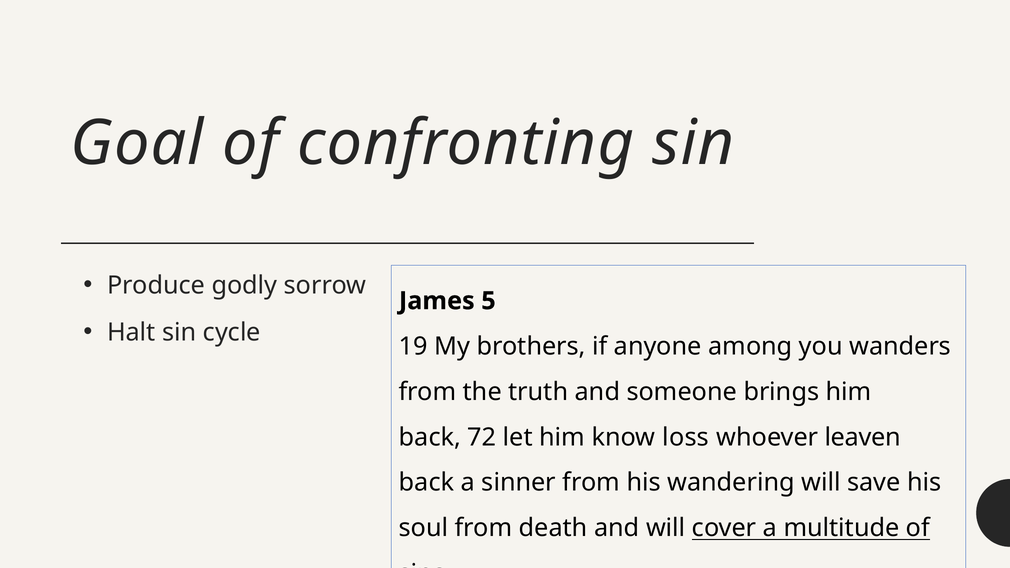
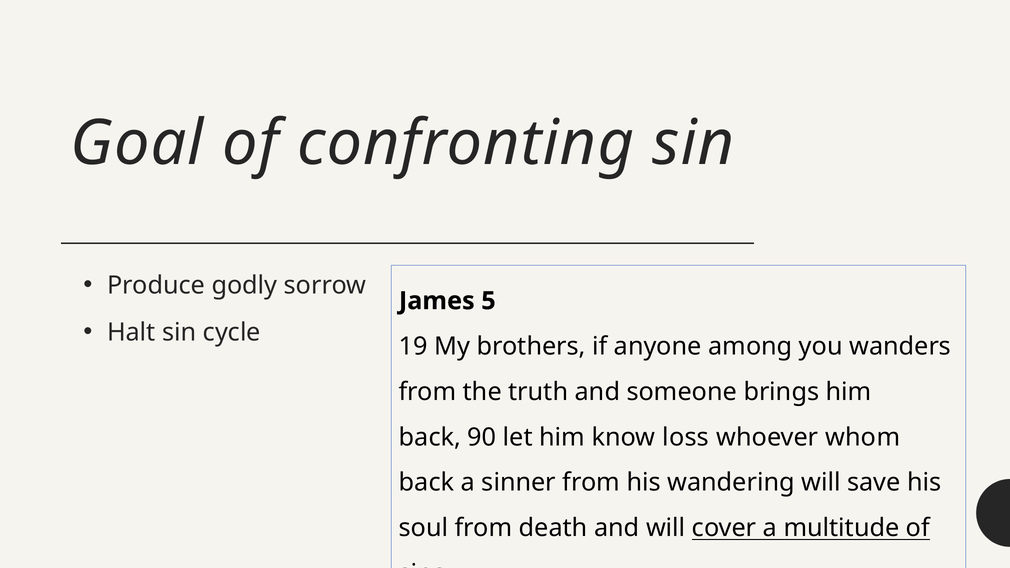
72: 72 -> 90 (482, 437)
leaven: leaven -> whom (863, 437)
